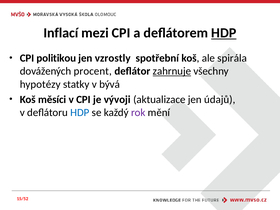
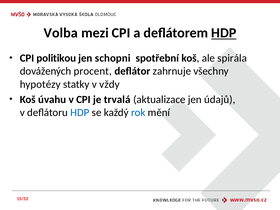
Inflací: Inflací -> Volba (61, 33)
vzrostly: vzrostly -> schopni (113, 58)
zahrnuje underline: present -> none (172, 71)
bývá: bývá -> vždy (109, 84)
měsíci: měsíci -> úvahu (52, 99)
vývoji: vývoji -> trvalá (117, 99)
rok colour: purple -> blue (138, 113)
